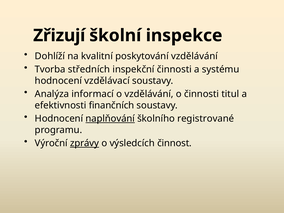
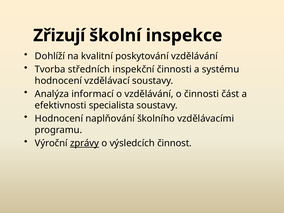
titul: titul -> část (230, 94)
finančních: finančních -> specialista (111, 105)
naplňování underline: present -> none (110, 119)
registrované: registrované -> vzdělávacími (206, 119)
